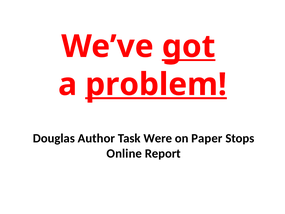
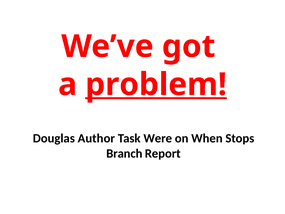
got underline: present -> none (189, 46)
Paper: Paper -> When (207, 138)
Online: Online -> Branch (124, 153)
